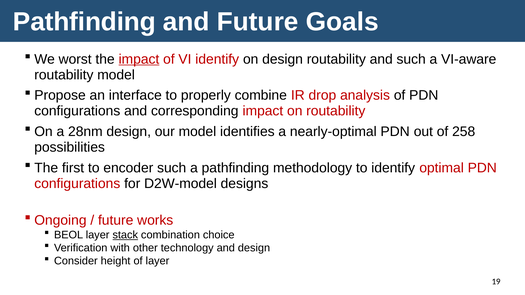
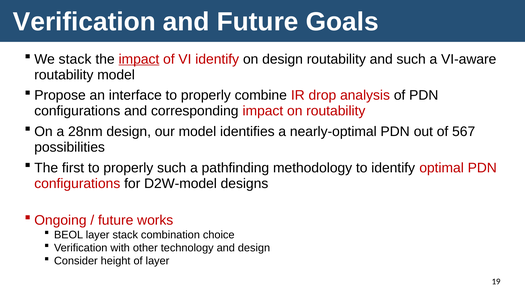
Pathfinding: Pathfinding -> Verification (84, 22)
worst: worst -> stack (75, 59)
258: 258 -> 567 (464, 132)
first to encoder: encoder -> properly (128, 168)
stack underline: present -> none (125, 235)
